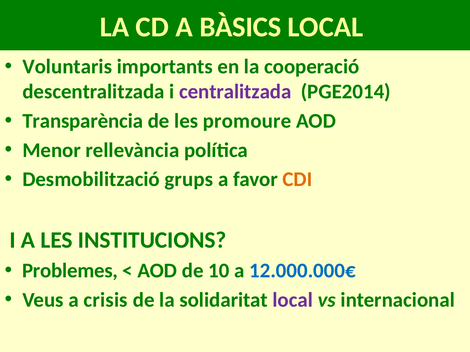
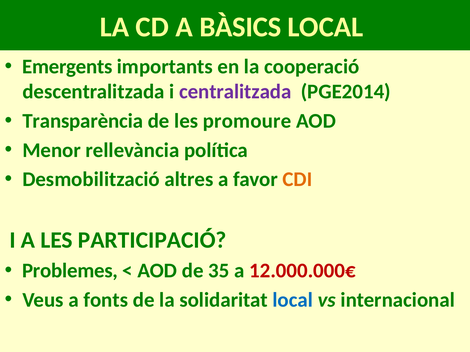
Voluntaris: Voluntaris -> Emergents (67, 67)
grups: grups -> altres (189, 180)
INSTITUCIONS: INSTITUCIONS -> PARTICIPACIÓ (152, 240)
10: 10 -> 35 (219, 271)
12.000.000€ colour: blue -> red (302, 271)
crisis: crisis -> fonts (106, 300)
local colour: purple -> blue (293, 300)
